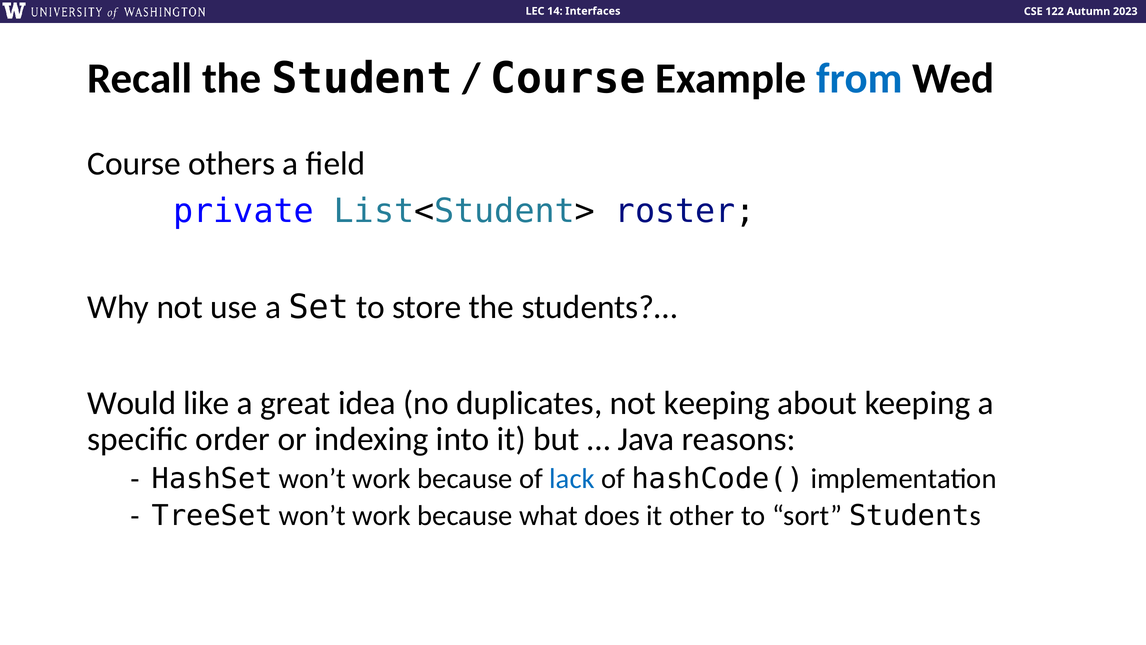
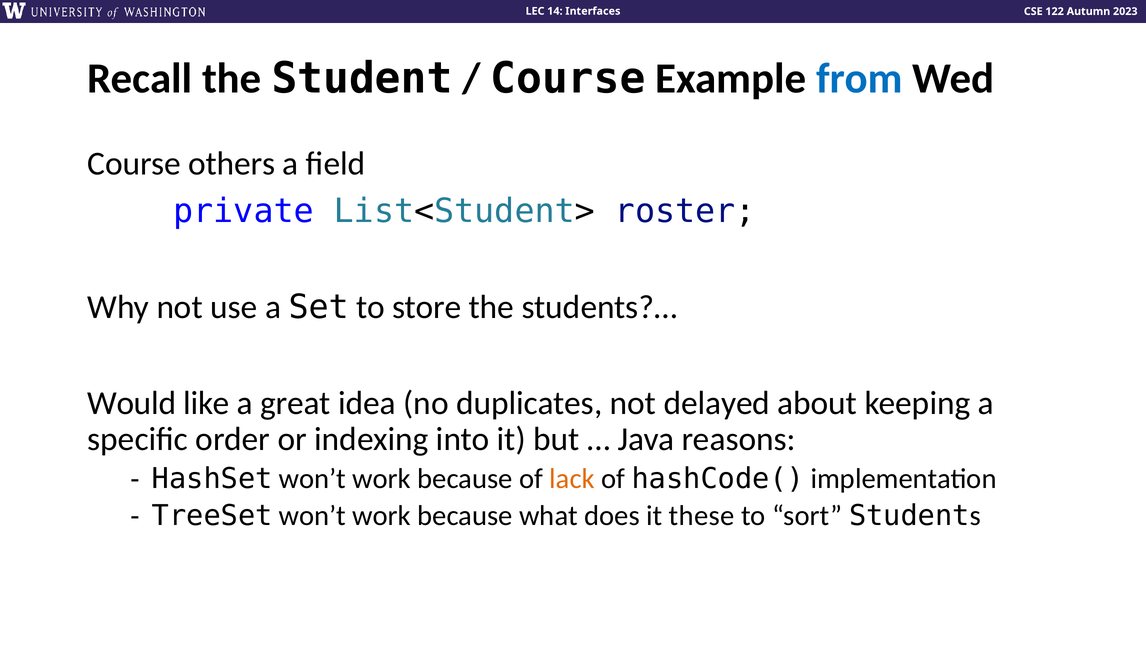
not keeping: keeping -> delayed (717, 403)
lack colour: blue -> orange (572, 478)
other: other -> these (702, 515)
